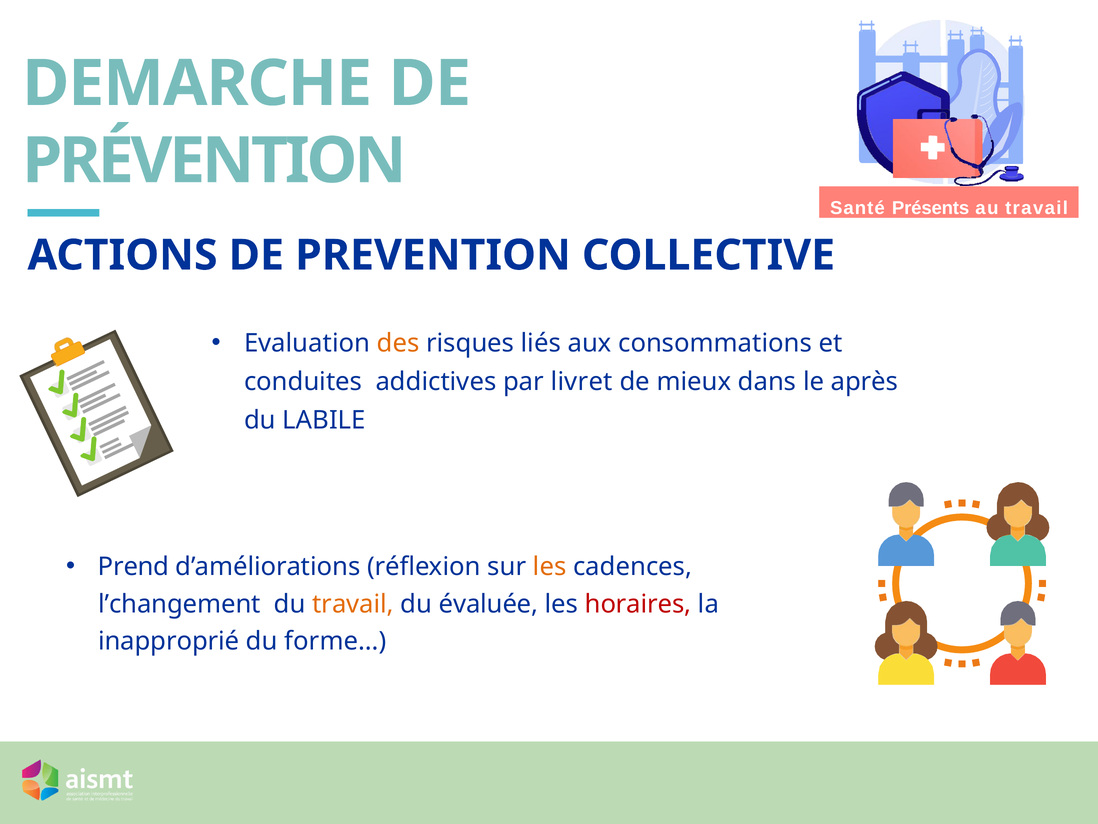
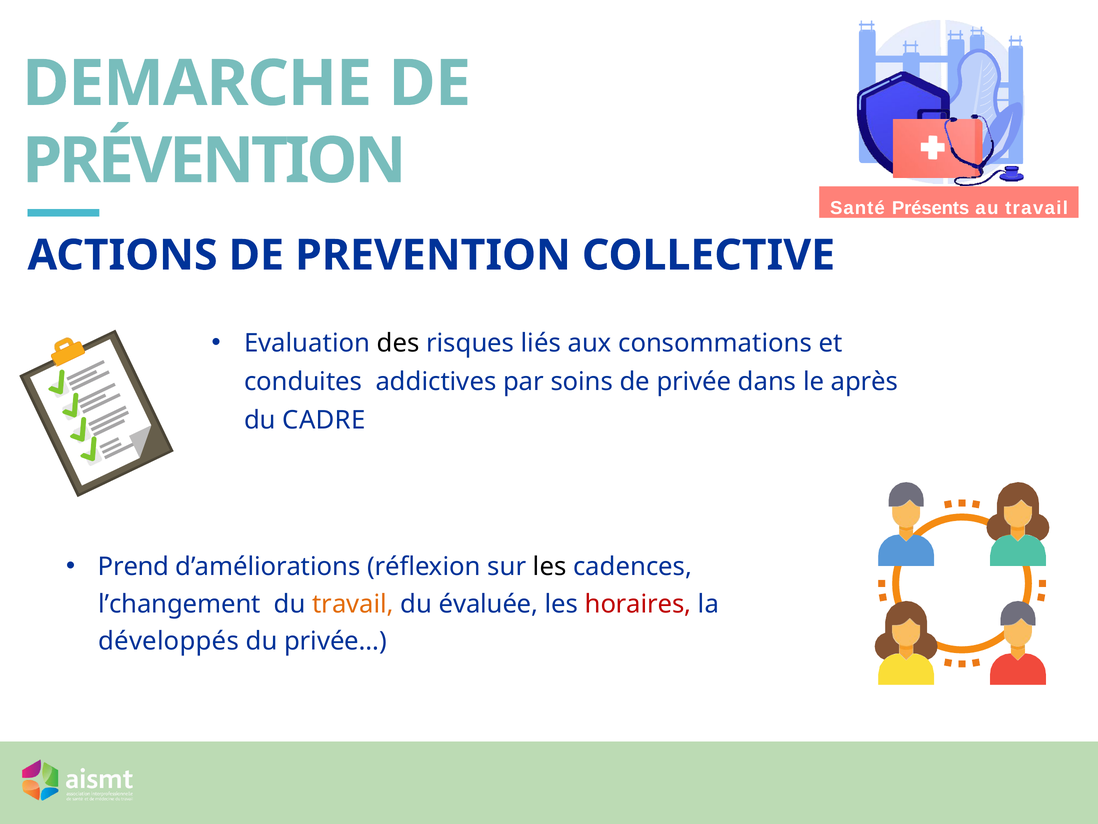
des colour: orange -> black (398, 343)
livret: livret -> soins (582, 382)
mieux: mieux -> privée (694, 382)
LABILE: LABILE -> CADRE (324, 420)
les colour: orange -> black (550, 566)
inapproprié: inapproprié -> développés (169, 641)
forme…: forme… -> privée… (336, 641)
